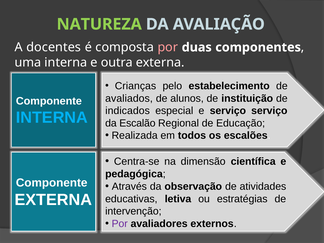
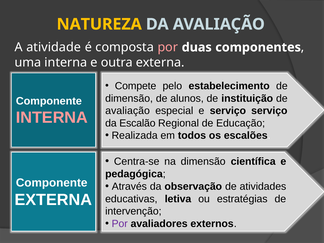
NATUREZA colour: light green -> yellow (99, 24)
docentes: docentes -> atividade (54, 47)
Crianças: Crianças -> Compete (136, 86)
avaliados: avaliados -> dimensão (129, 98)
indicados: indicados -> avaliação (128, 111)
INTERNA colour: light blue -> pink (52, 118)
